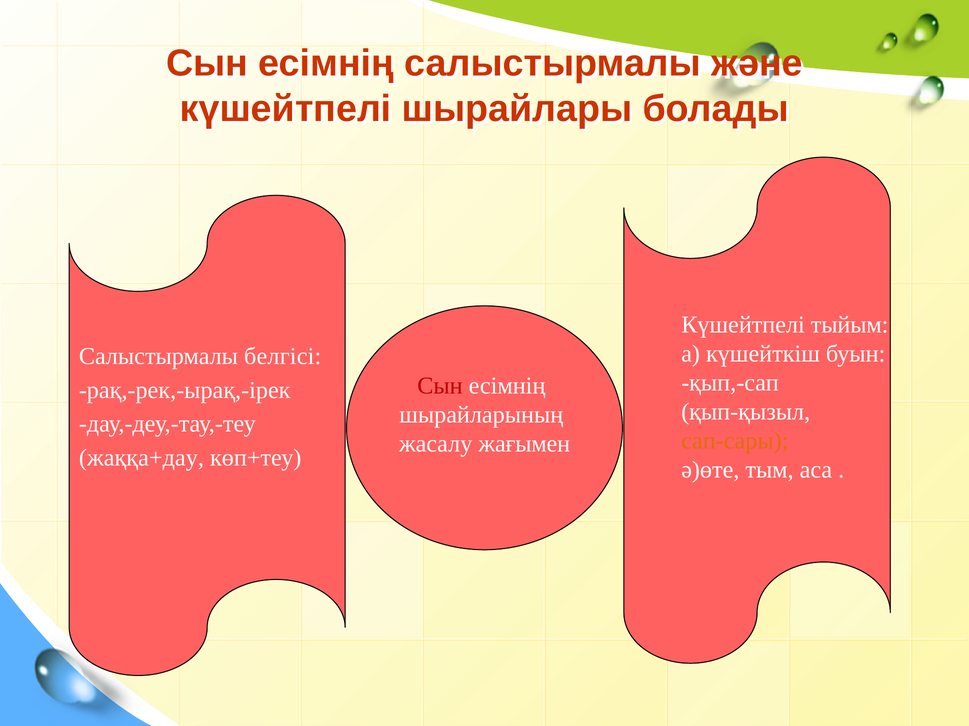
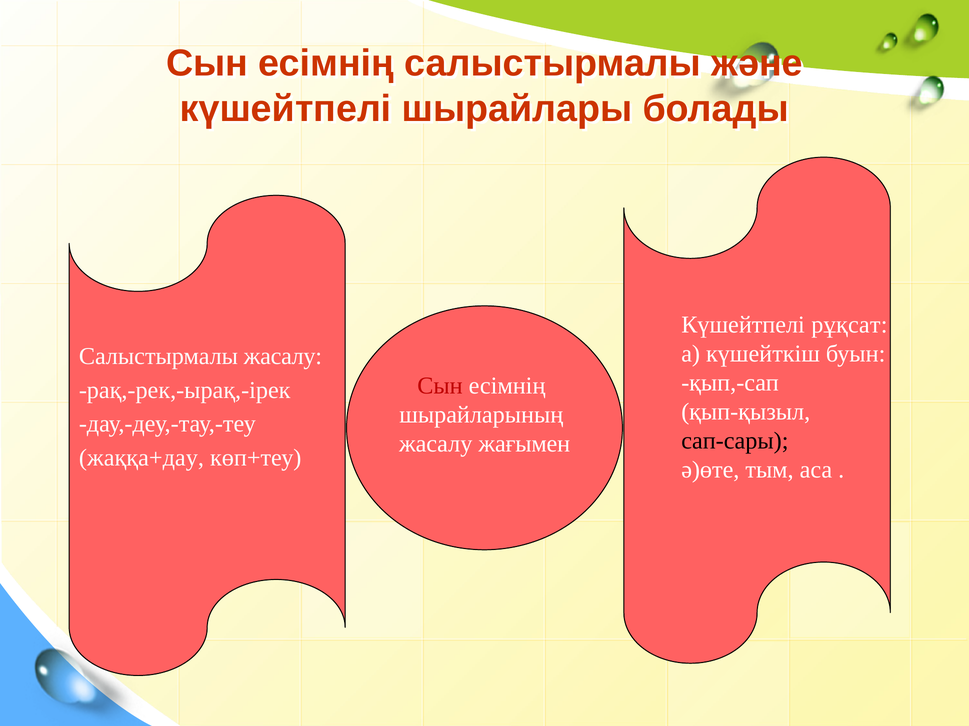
тыйым: тыйым -> рұқсат (849, 325)
Салыстырмалы белгісі: белгісі -> жасалу (283, 357)
сап-сары colour: orange -> black (735, 441)
